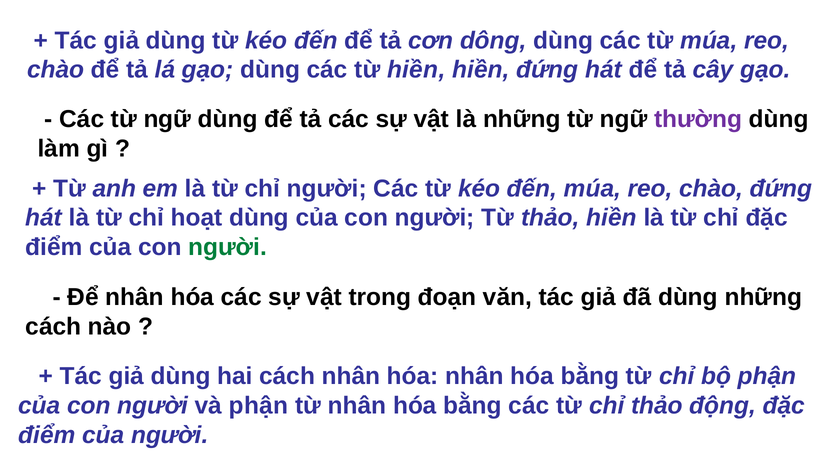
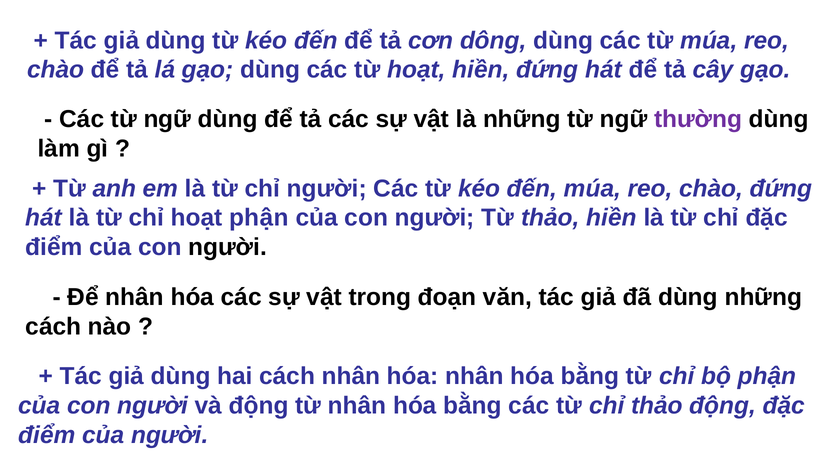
từ hiền: hiền -> hoạt (416, 70)
hoạt dùng: dùng -> phận (259, 218)
người colour: green -> black (228, 247)
và phận: phận -> động (259, 406)
